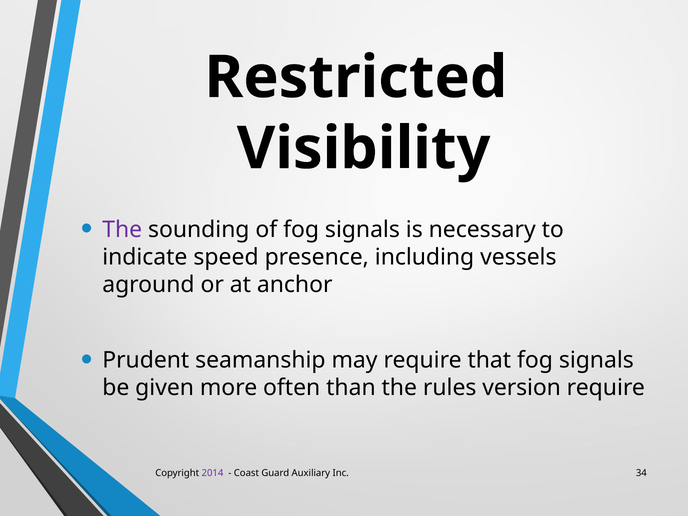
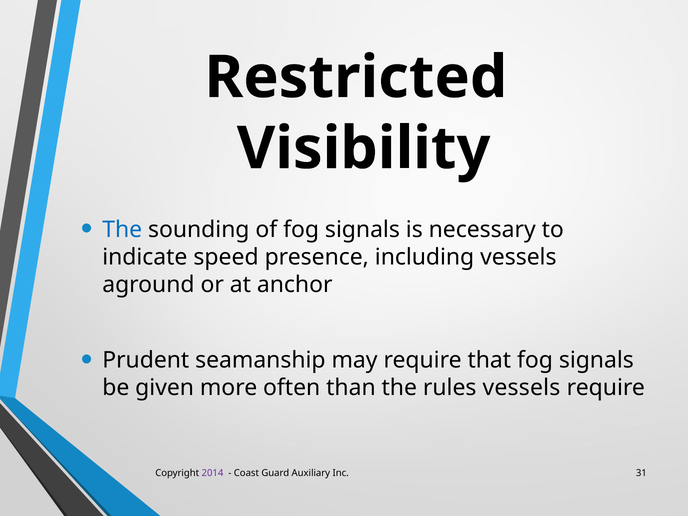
The colour: purple -> blue (122, 230)
rules version: version -> vessels (521, 388)
34: 34 -> 31 (641, 473)
